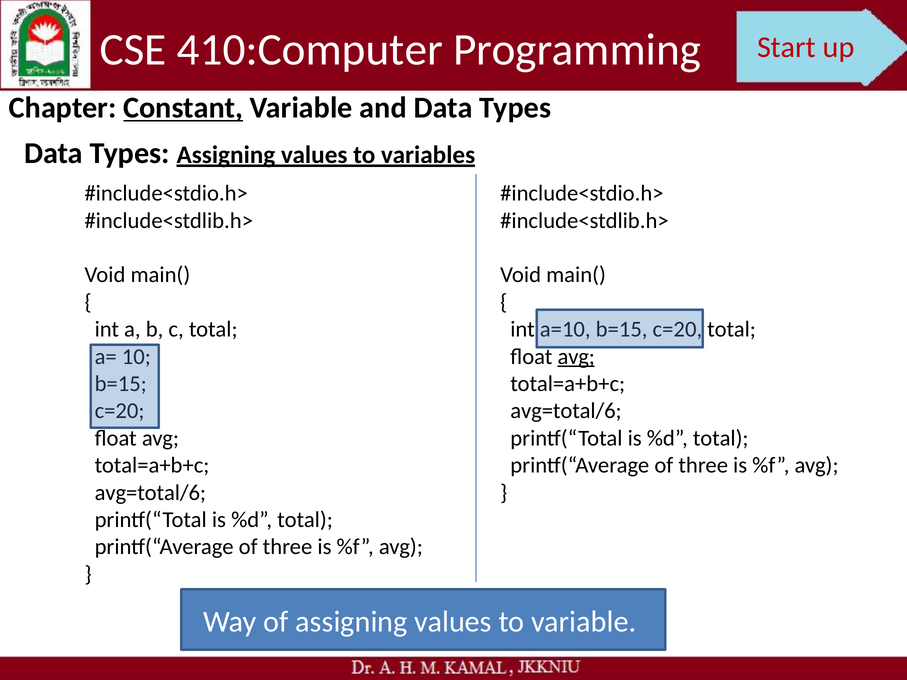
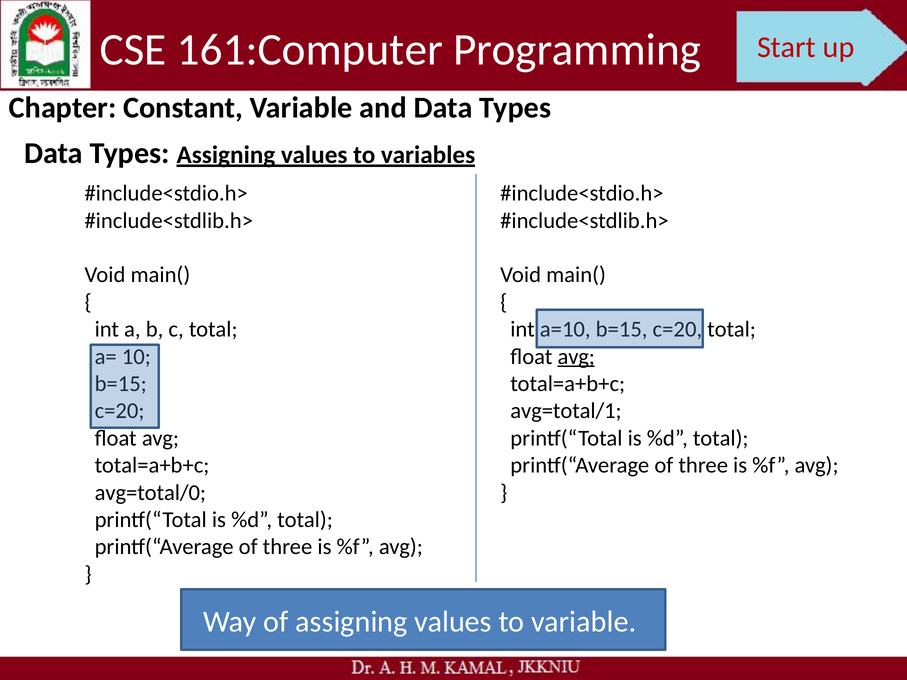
410:Computer: 410:Computer -> 161:Computer (310, 50)
Constant underline: present -> none (183, 108)
avg=total/6: avg=total/6 -> avg=total/1 (566, 411)
avg=total/6: avg=total/6 -> avg=total/0 (150, 493)
